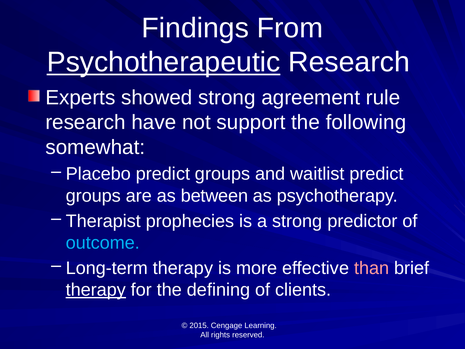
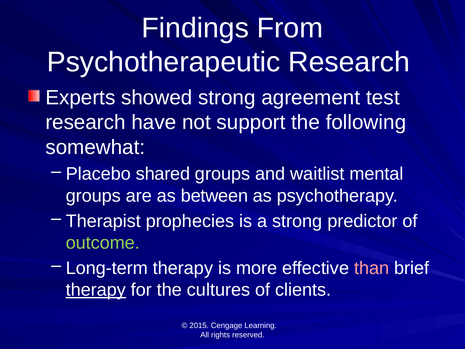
Psychotherapeutic underline: present -> none (164, 62)
rule: rule -> test (383, 98)
Placebo predict: predict -> shared (163, 174)
waitlist predict: predict -> mental (376, 174)
outcome colour: light blue -> light green (103, 243)
defining: defining -> cultures (219, 290)
